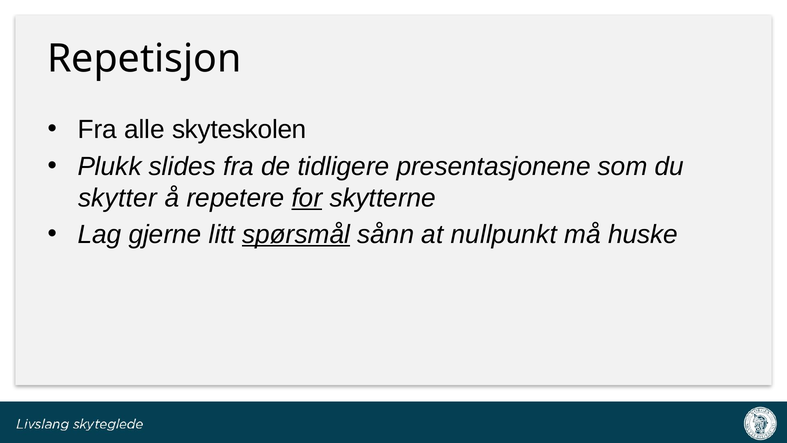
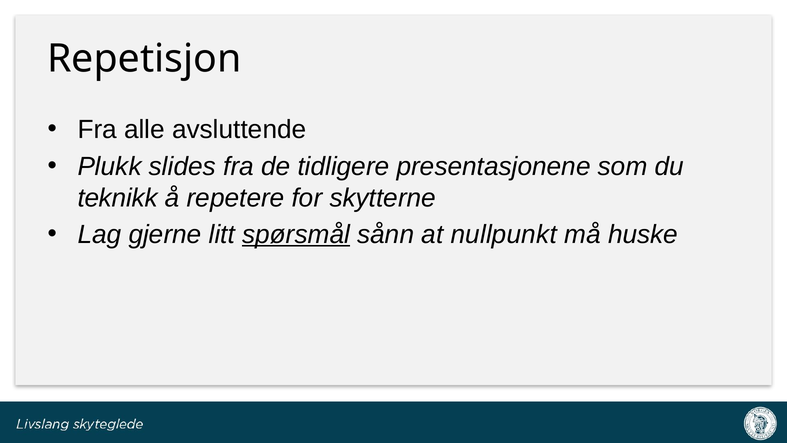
skyteskolen: skyteskolen -> avsluttende (239, 130)
skytter: skytter -> teknikk (118, 198)
for underline: present -> none (307, 198)
